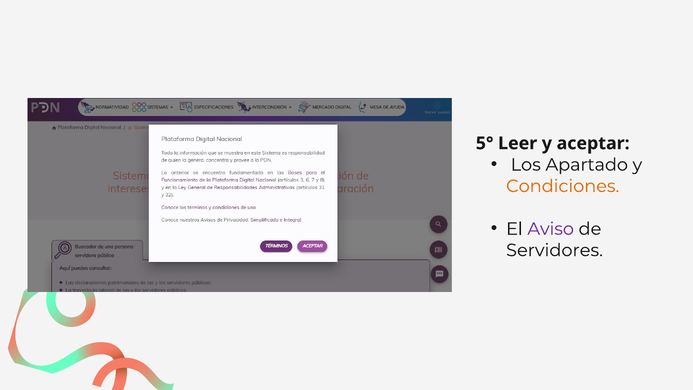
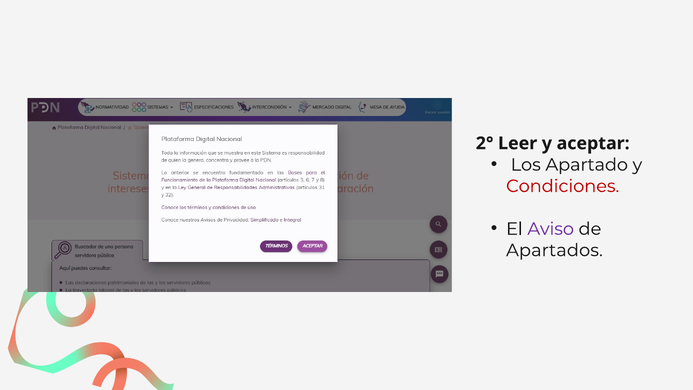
5°: 5° -> 2° (485, 143)
Condiciones colour: orange -> red (563, 186)
Servidores: Servidores -> Apartados (554, 250)
